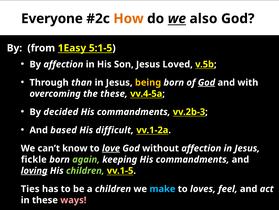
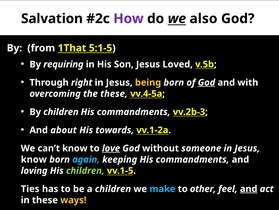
Everyone: Everyone -> Salvation (52, 19)
How colour: orange -> purple (128, 19)
1Easy: 1Easy -> 1That (72, 48)
By affection: affection -> requiring (63, 64)
than: than -> right (82, 82)
By decided: decided -> children (61, 112)
based: based -> about (64, 130)
difficult: difficult -> towards (115, 130)
without affection: affection -> someone (201, 148)
fickle: fickle -> know (34, 159)
again colour: light green -> light blue (86, 159)
loving underline: present -> none (34, 170)
loves: loves -> other (203, 188)
and underline: none -> present (249, 188)
ways colour: pink -> yellow (73, 199)
